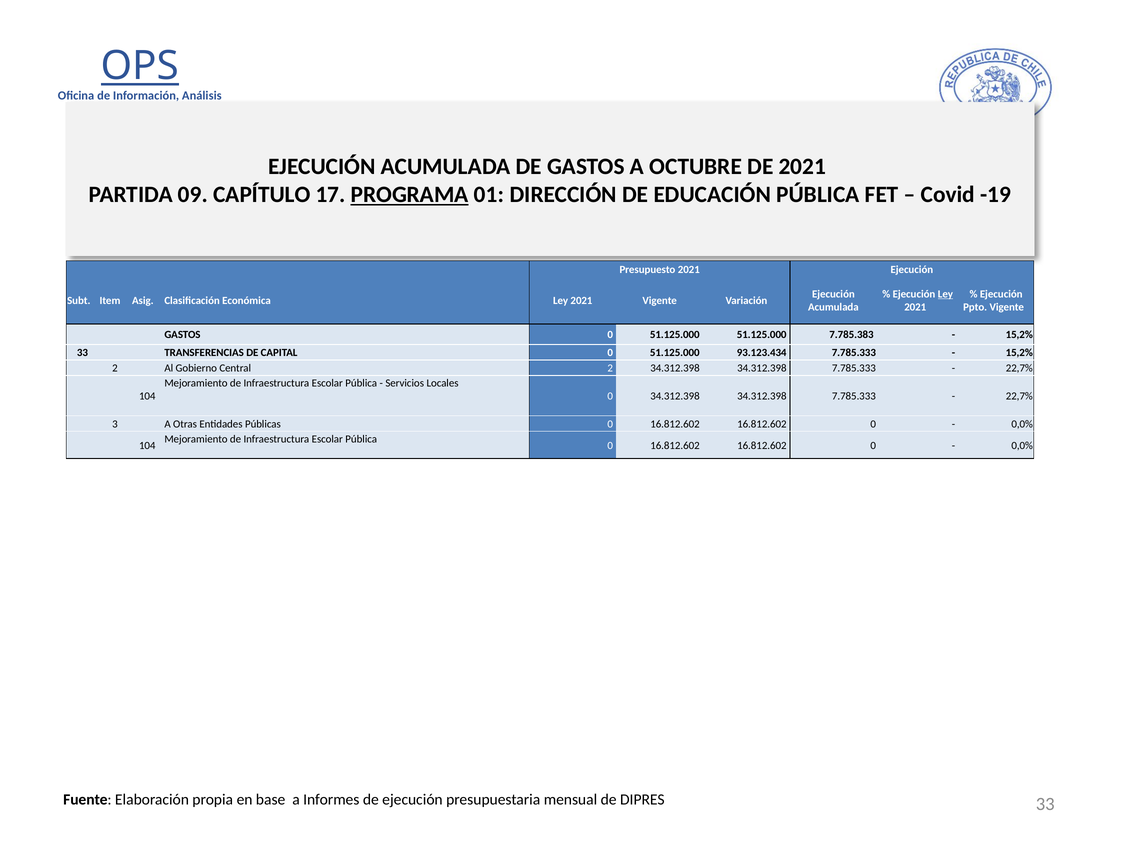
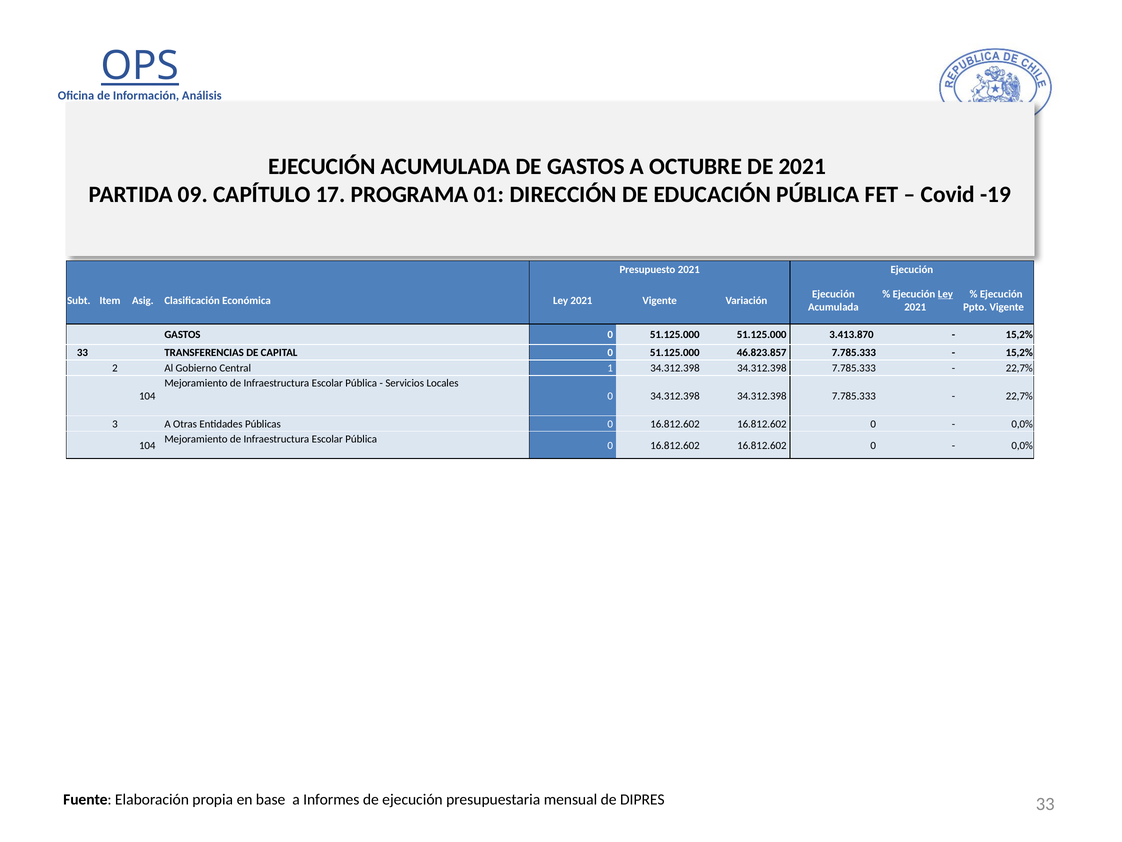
PROGRAMA underline: present -> none (410, 195)
7.785.383: 7.785.383 -> 3.413.870 (851, 335)
93.123.434: 93.123.434 -> 46.823.857 (762, 352)
Central 2: 2 -> 1 (610, 368)
